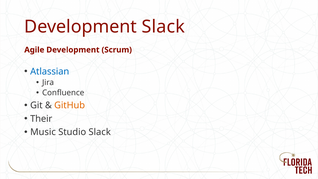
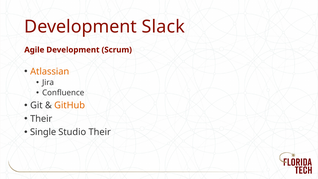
Atlassian colour: blue -> orange (50, 71)
Music: Music -> Single (43, 132)
Studio Slack: Slack -> Their (100, 132)
